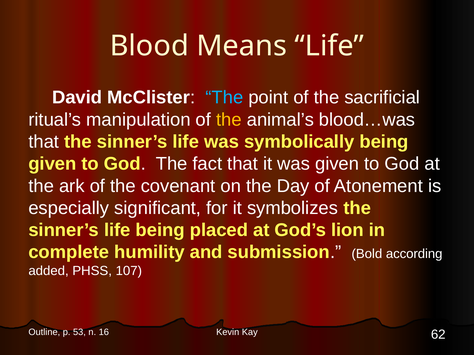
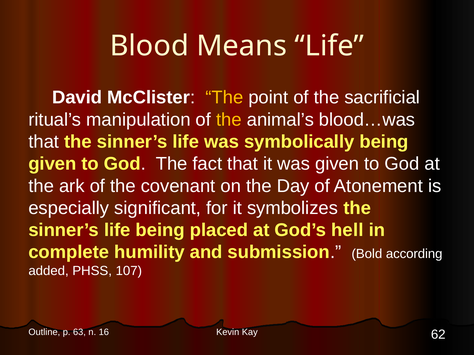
The colour: light blue -> yellow (224, 98)
lion: lion -> hell (347, 230)
53: 53 -> 63 (79, 332)
